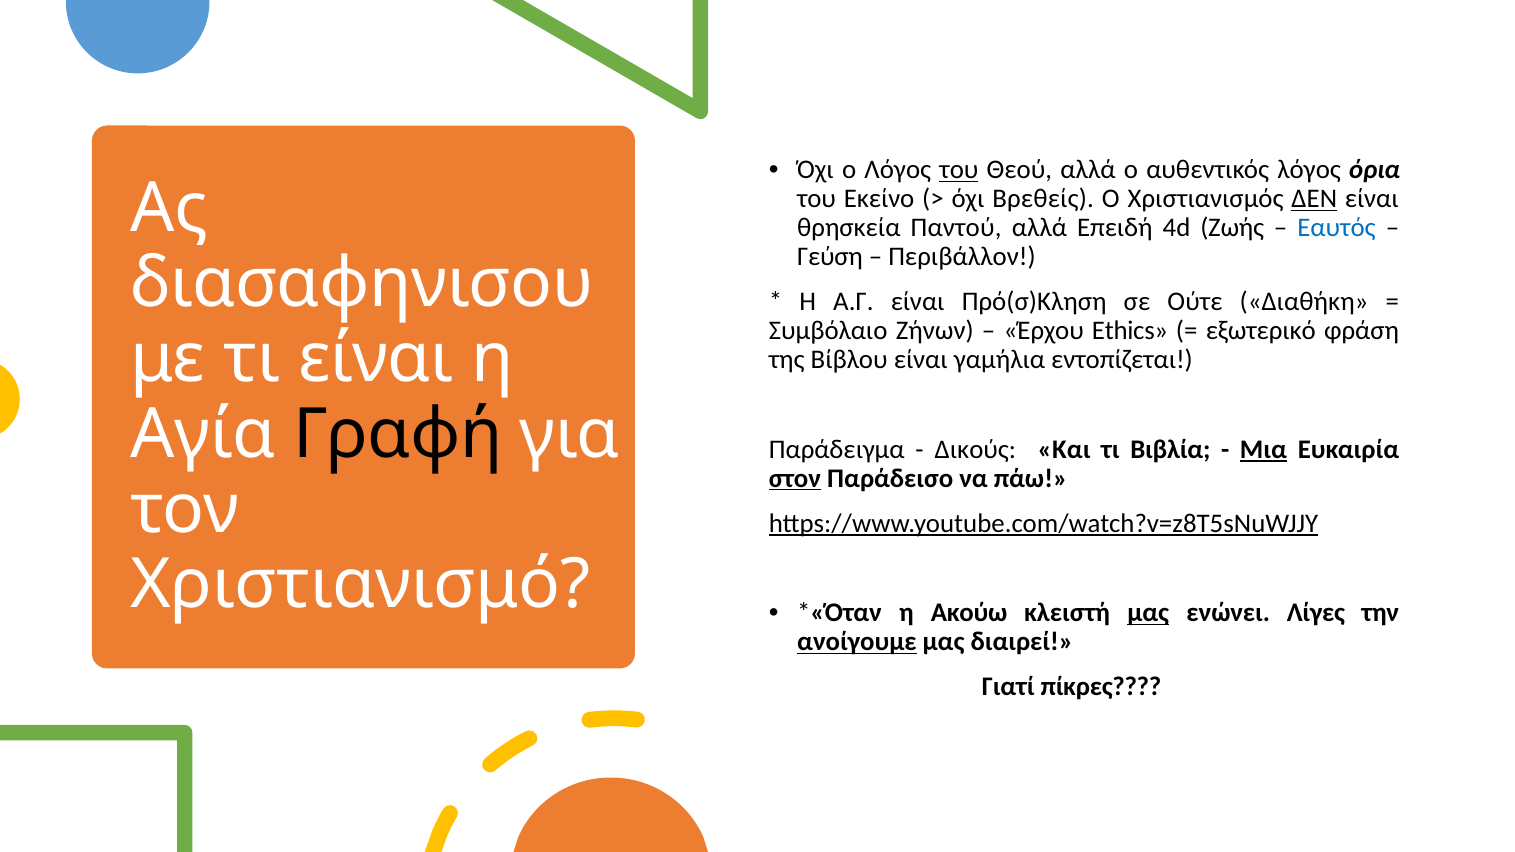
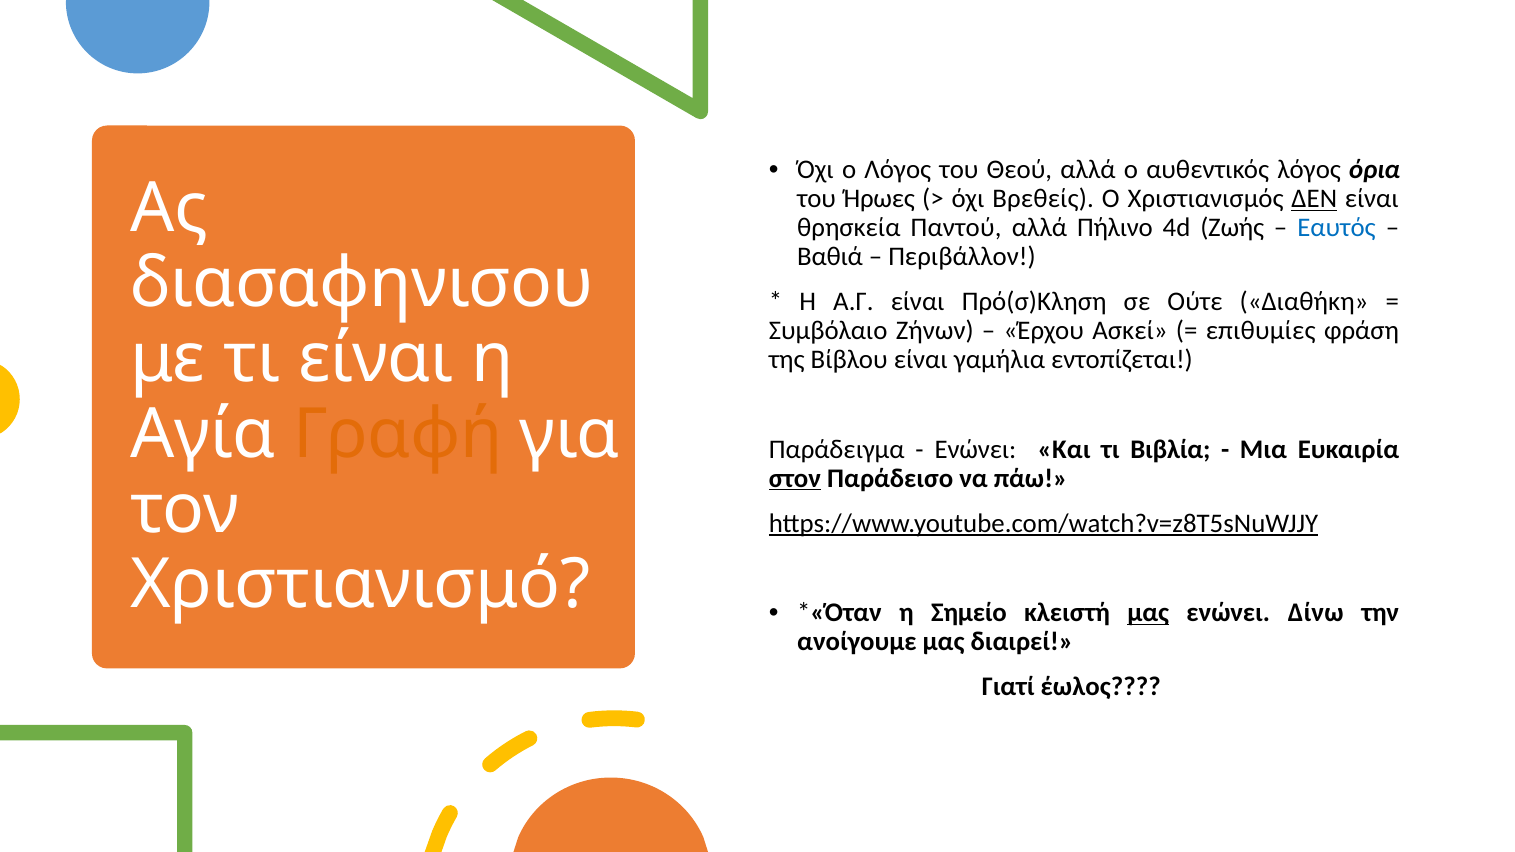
του underline: present -> none (959, 170)
Εκείνο: Εκείνο -> Ήρωες (879, 199)
Επειδή: Επειδή -> Πήλινο (1115, 228)
Γεύση: Γεύση -> Βαθιά (830, 257)
Ethics: Ethics -> Ασκεί (1130, 331)
εξωτερικό: εξωτερικό -> επιθυμίες (1261, 331)
Γραφή colour: black -> orange (398, 434)
Δικούς: Δικούς -> Ενώνει (975, 449)
Μια underline: present -> none (1263, 449)
Ακούω: Ακούω -> Σημείο (969, 613)
Λίγες: Λίγες -> Δίνω (1316, 613)
ανοίγουμε underline: present -> none (857, 642)
πίκρες: πίκρες -> έωλος (1101, 687)
